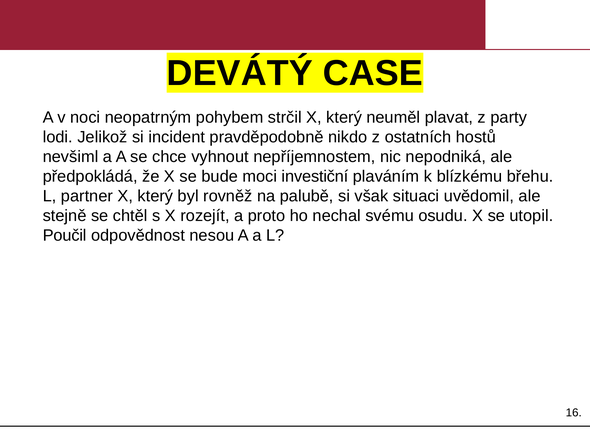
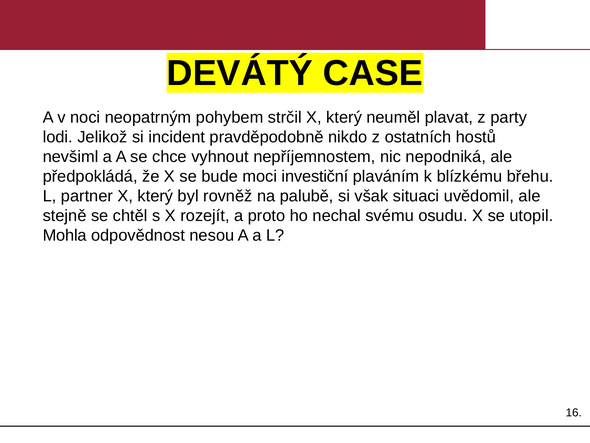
Poučil: Poučil -> Mohla (65, 235)
